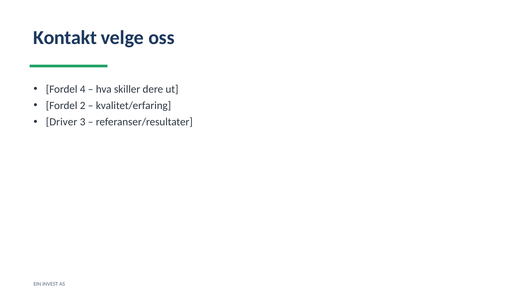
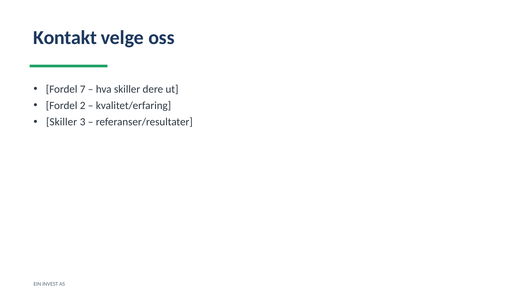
4: 4 -> 7 (83, 89)
Driver: Driver -> Skiller (62, 122)
